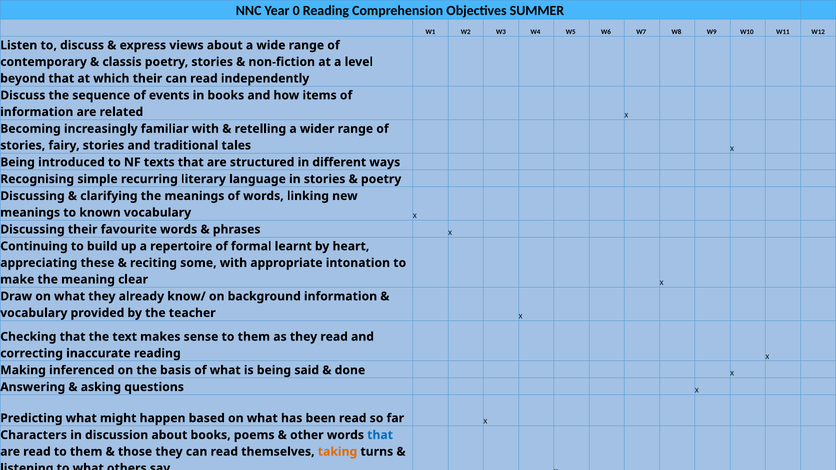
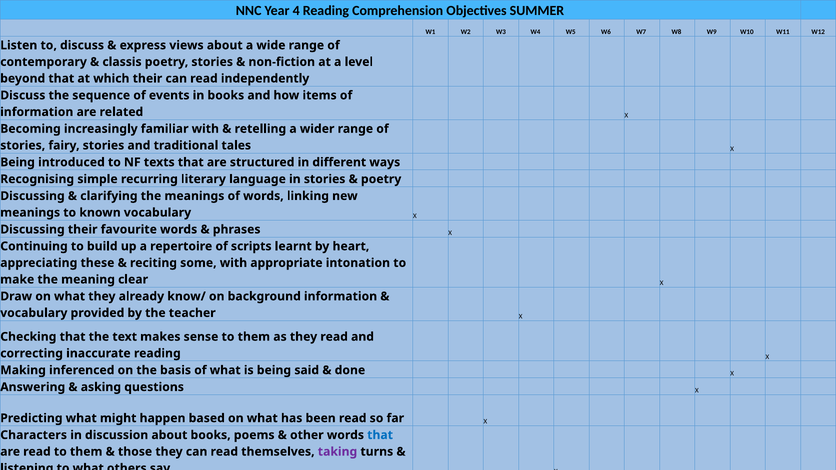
0: 0 -> 4 (296, 11)
formal: formal -> scripts (251, 246)
taking colour: orange -> purple (338, 452)
